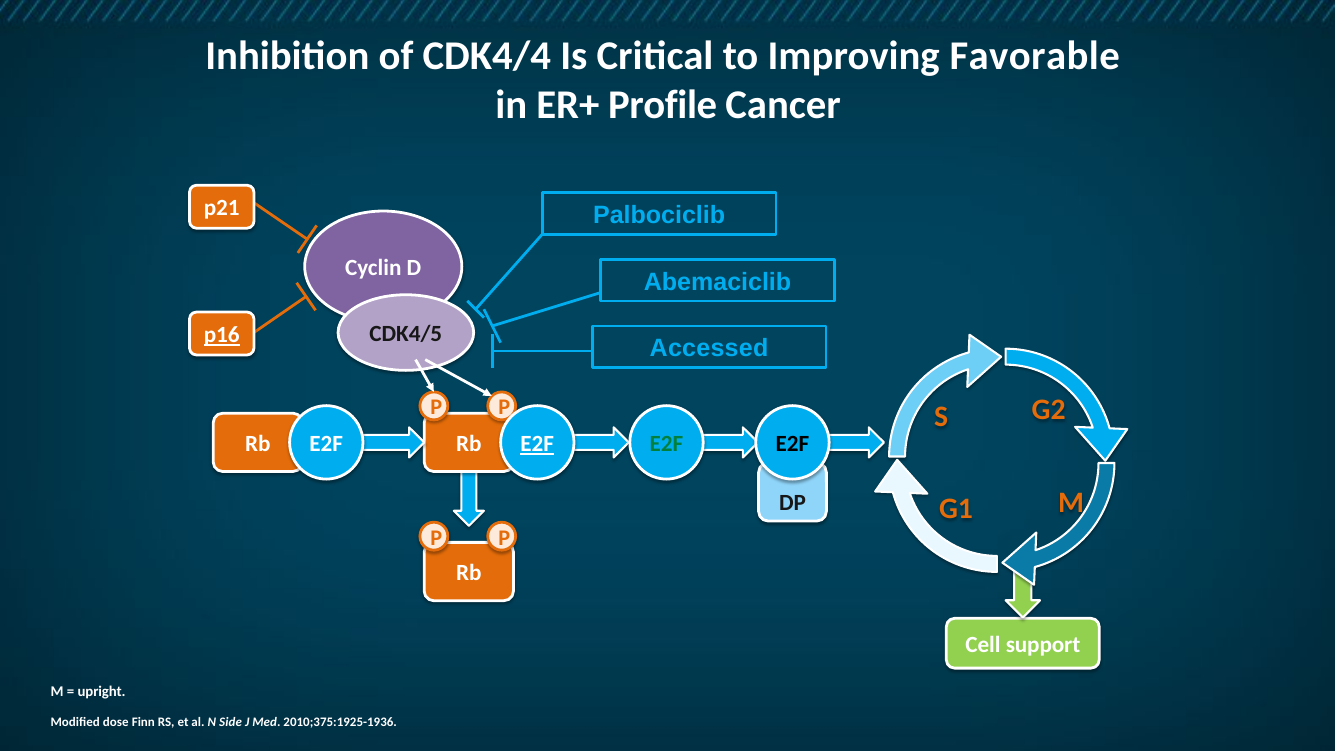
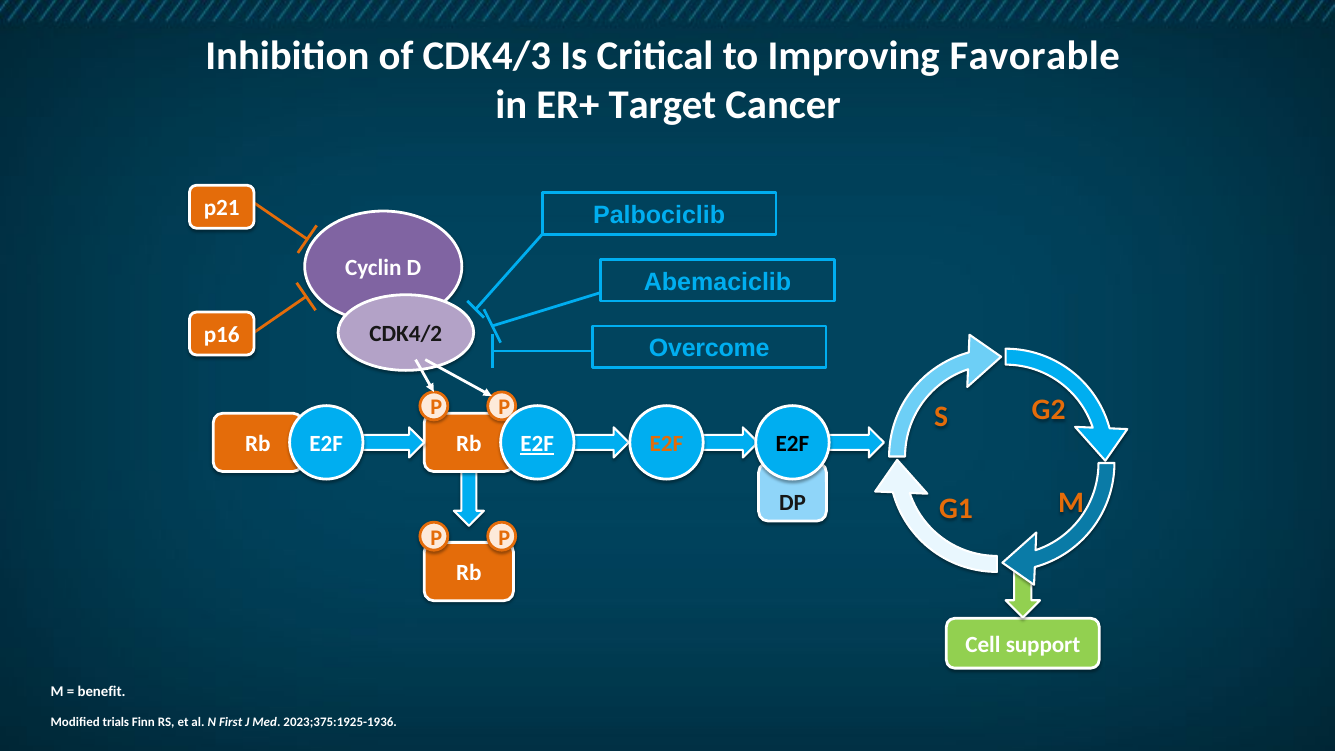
CDK4/4: CDK4/4 -> CDK4/3 (487, 56)
Profile: Profile -> Target (662, 105)
CDK4/5: CDK4/5 -> CDK4/2 (406, 334)
p16 underline: present -> none (222, 335)
Accessed: Accessed -> Overcome (709, 349)
E2F colour: green -> orange (666, 444)
upright: upright -> benefit (102, 691)
dose: dose -> trials (116, 722)
Side: Side -> First (231, 722)
2010;375:1925-1936: 2010;375:1925-1936 -> 2023;375:1925-1936 (340, 722)
